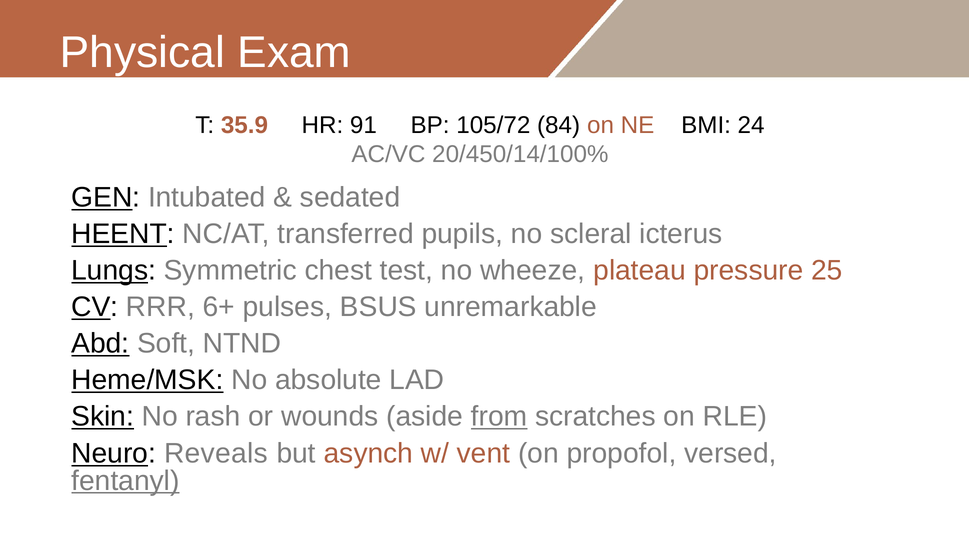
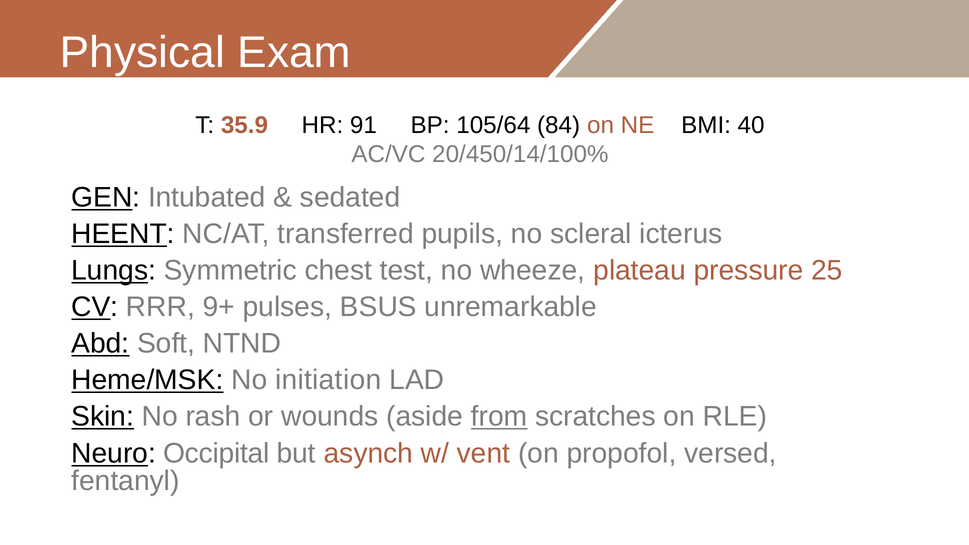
105/72: 105/72 -> 105/64 (493, 125)
24: 24 -> 40 (751, 125)
6+: 6+ -> 9+ (219, 307)
absolute: absolute -> initiation (328, 380)
Reveals: Reveals -> Occipital (216, 453)
fentanyl underline: present -> none (125, 481)
